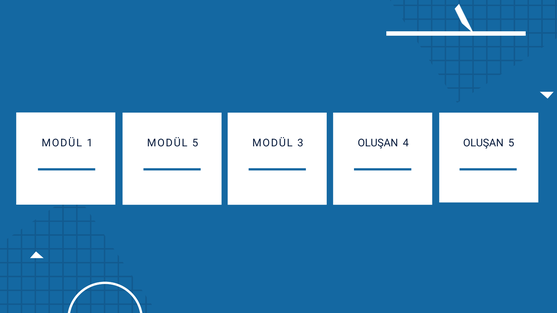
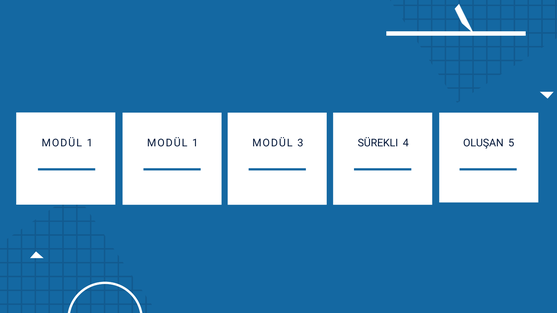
1 MODÜL 5: 5 -> 1 (195, 143)
3 OLUŞAN: OLUŞAN -> SÜREKLI (378, 143)
